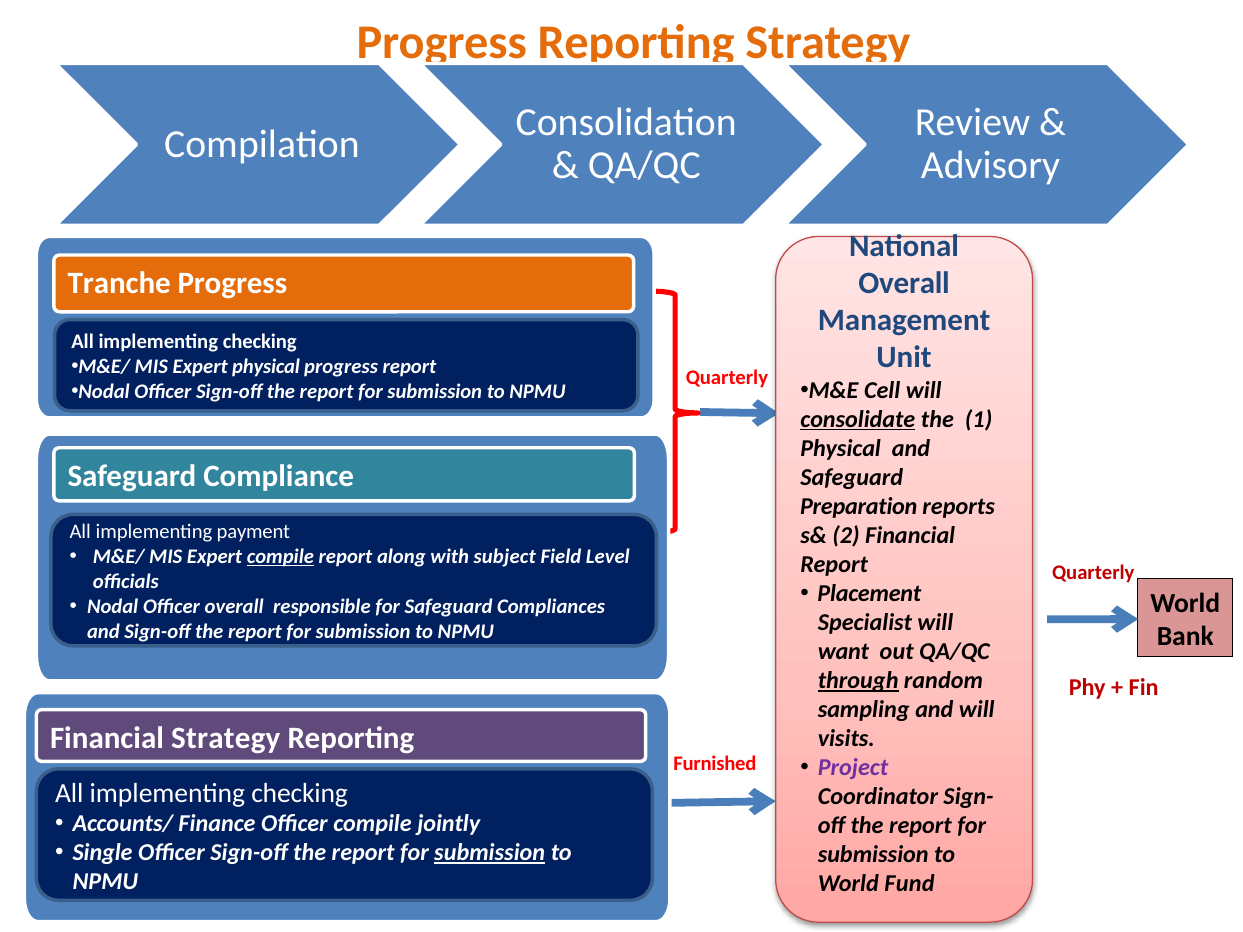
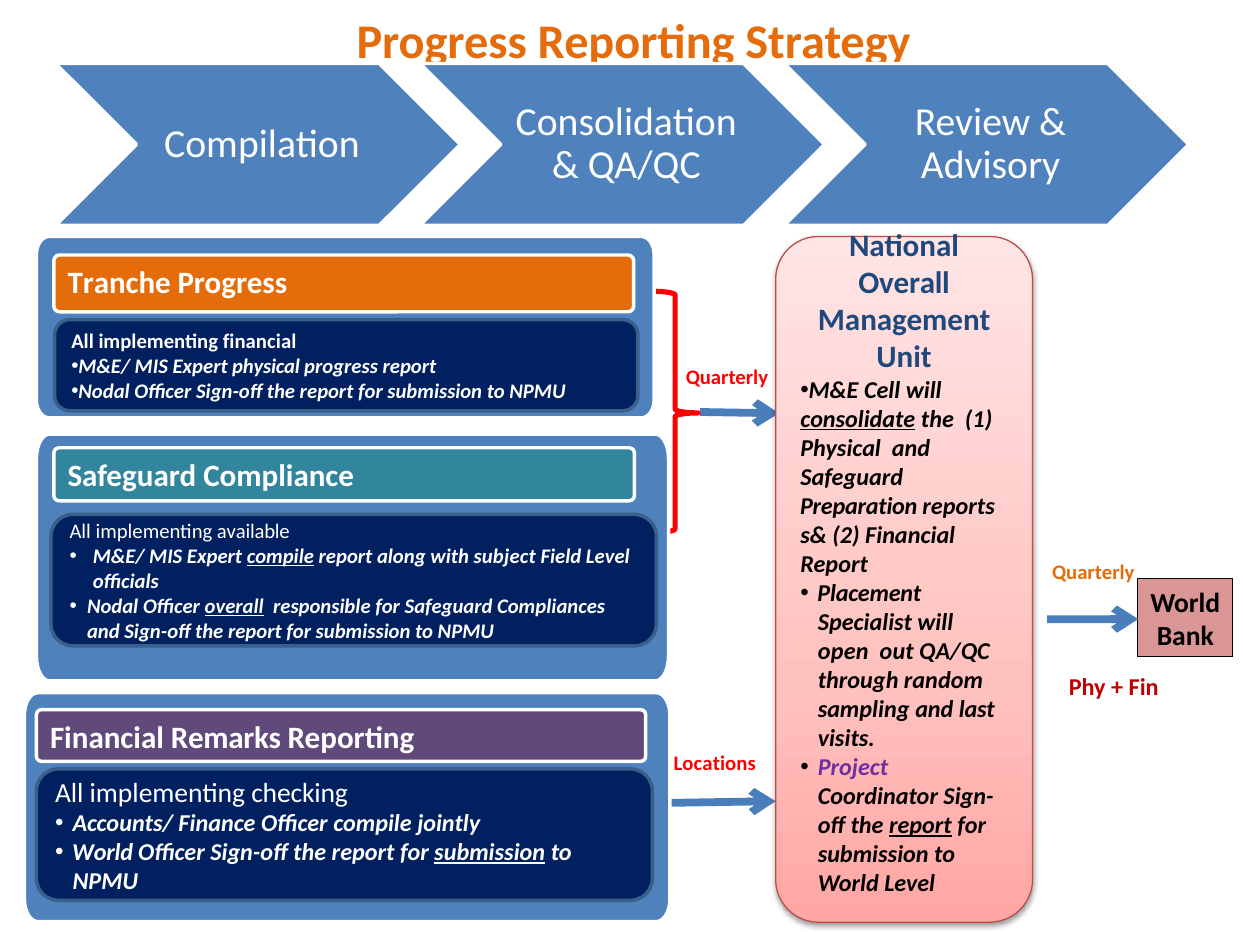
checking: checking -> financial (260, 342)
payment: payment -> available (253, 532)
Quarterly colour: red -> orange (1093, 573)
overall underline: none -> present (234, 607)
want: want -> open (843, 652)
through underline: present -> none (858, 681)
and will: will -> last (977, 710)
Financial Strategy: Strategy -> Remarks (226, 738)
Furnished: Furnished -> Locations (715, 764)
report underline: none -> present (920, 826)
Single: Single -> World (103, 853)
World Fund: Fund -> Level (910, 884)
